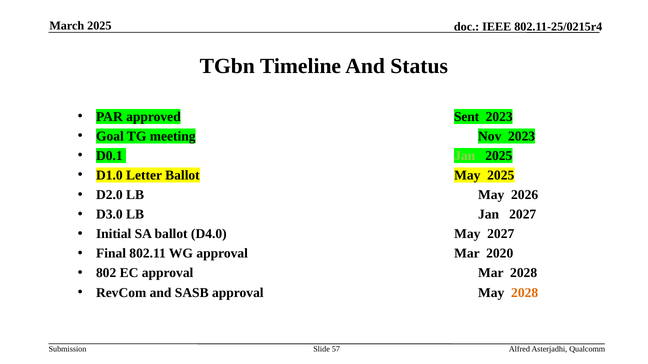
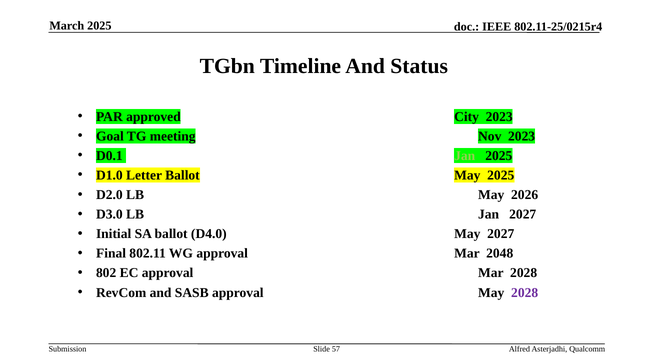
Sent: Sent -> City (467, 117)
2020: 2020 -> 2048 (500, 254)
2028 colour: orange -> purple (525, 293)
